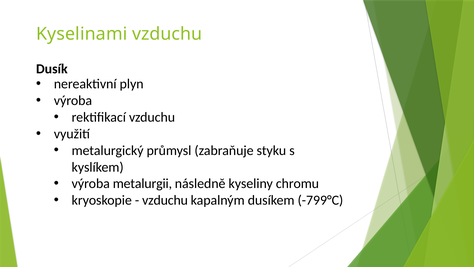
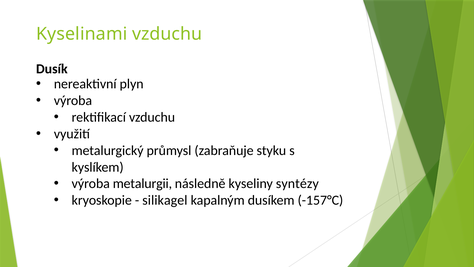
chromu: chromu -> syntézy (297, 183)
vzduchu: vzduchu -> silikagel (165, 200)
-799°C: -799°C -> -157°C (320, 200)
